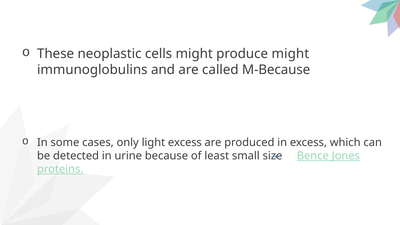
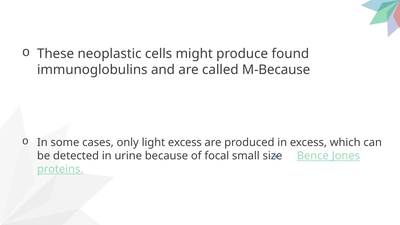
produce might: might -> found (290, 54)
least: least -> focal (217, 156)
